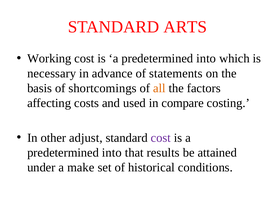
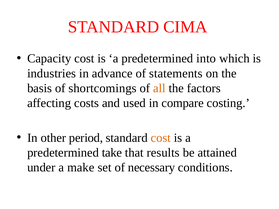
ARTS: ARTS -> CIMA (185, 27)
Working: Working -> Capacity (49, 59)
necessary: necessary -> industries (52, 73)
adjust: adjust -> period (86, 138)
cost colour: purple -> orange (161, 138)
into: into -> take (112, 153)
historical: historical -> necessary (152, 168)
